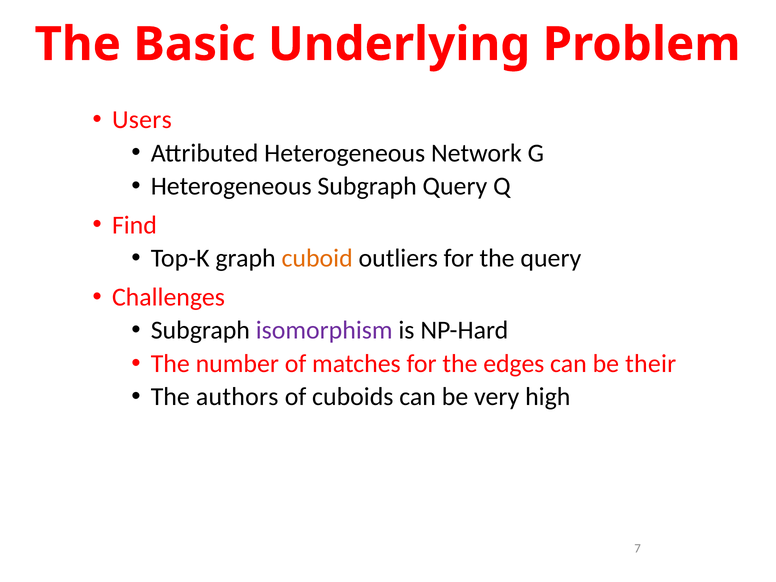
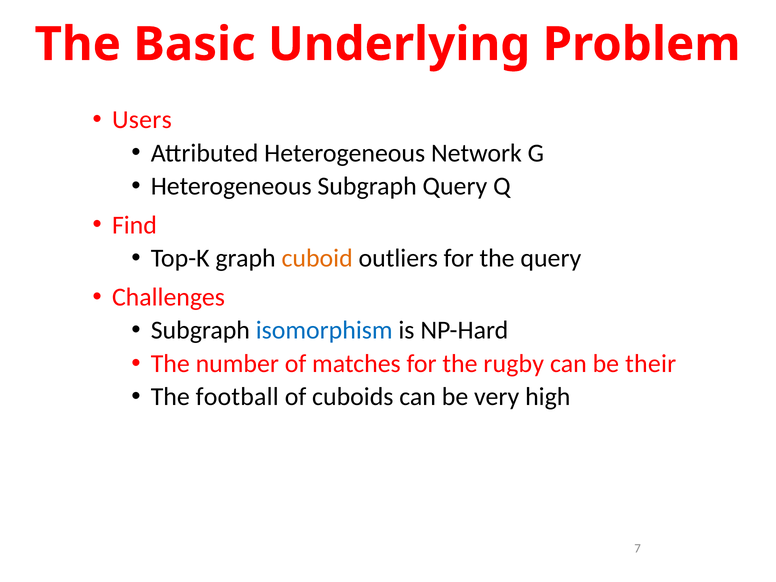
isomorphism colour: purple -> blue (324, 330)
edges: edges -> rugby (514, 364)
authors: authors -> football (237, 397)
